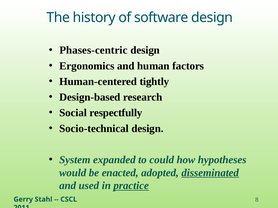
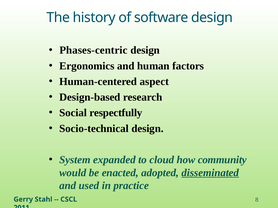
tightly: tightly -> aspect (154, 82)
could: could -> cloud (162, 160)
hypotheses: hypotheses -> community (222, 160)
practice underline: present -> none (131, 186)
